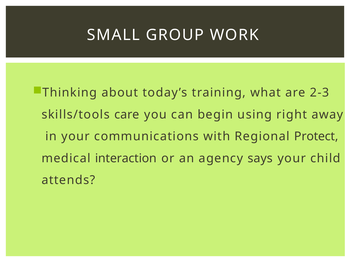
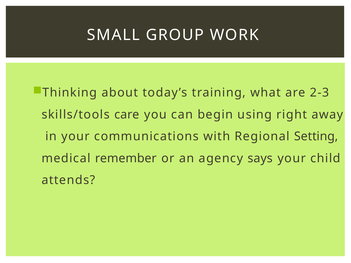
Protect: Protect -> Setting (316, 137)
interaction: interaction -> remember (126, 158)
